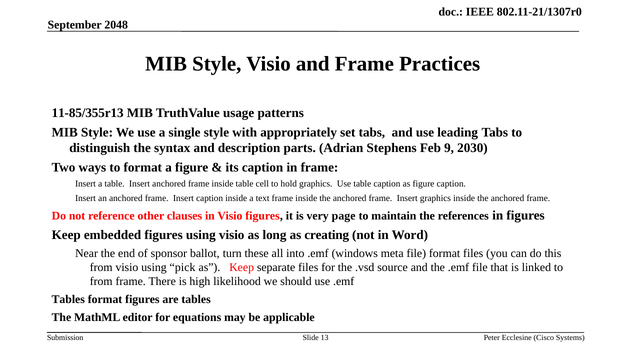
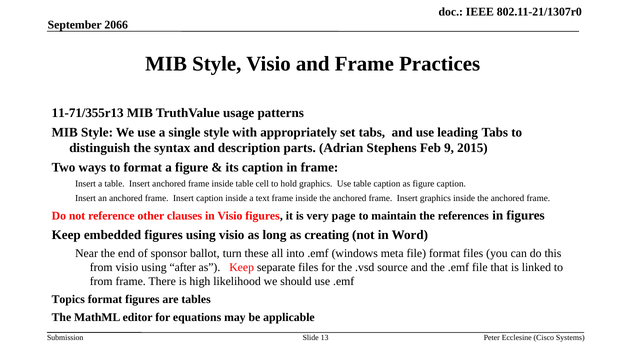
2048: 2048 -> 2066 (116, 25)
11-85/355r13: 11-85/355r13 -> 11-71/355r13 (88, 113)
2030: 2030 -> 2015 (472, 148)
pick: pick -> after (183, 267)
Tables: Tables -> Topics (68, 299)
